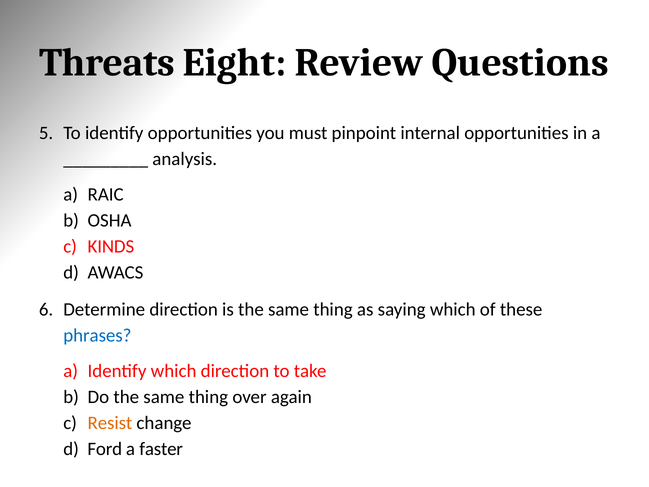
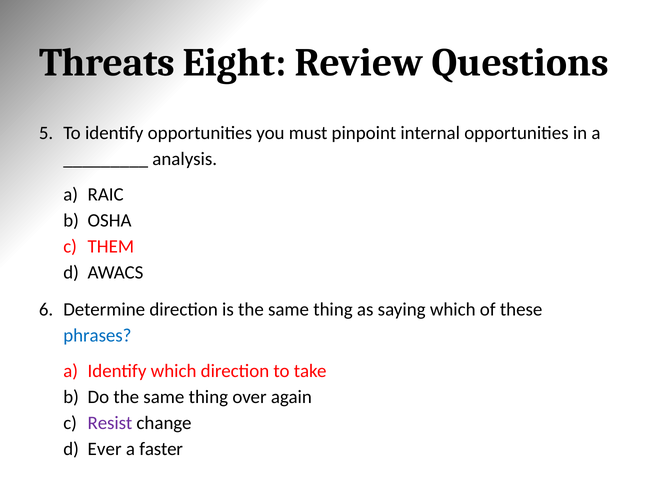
KINDS: KINDS -> THEM (111, 246)
Resist colour: orange -> purple (110, 423)
Ford: Ford -> Ever (105, 449)
